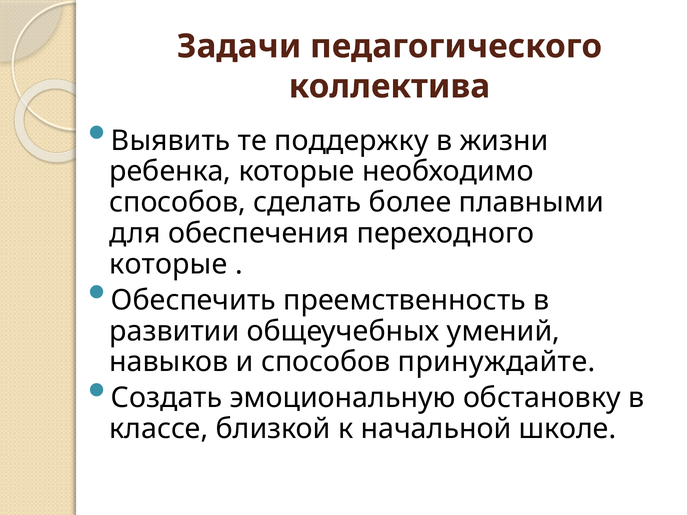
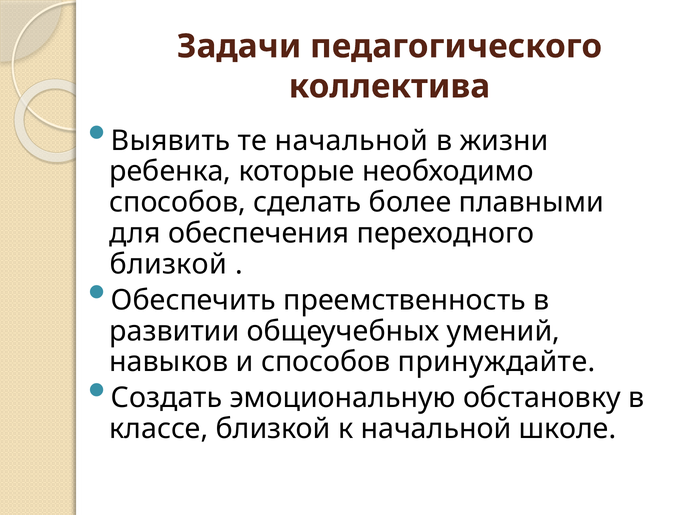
те поддержку: поддержку -> начальной (351, 141)
которые: которые -> близкой (168, 264)
